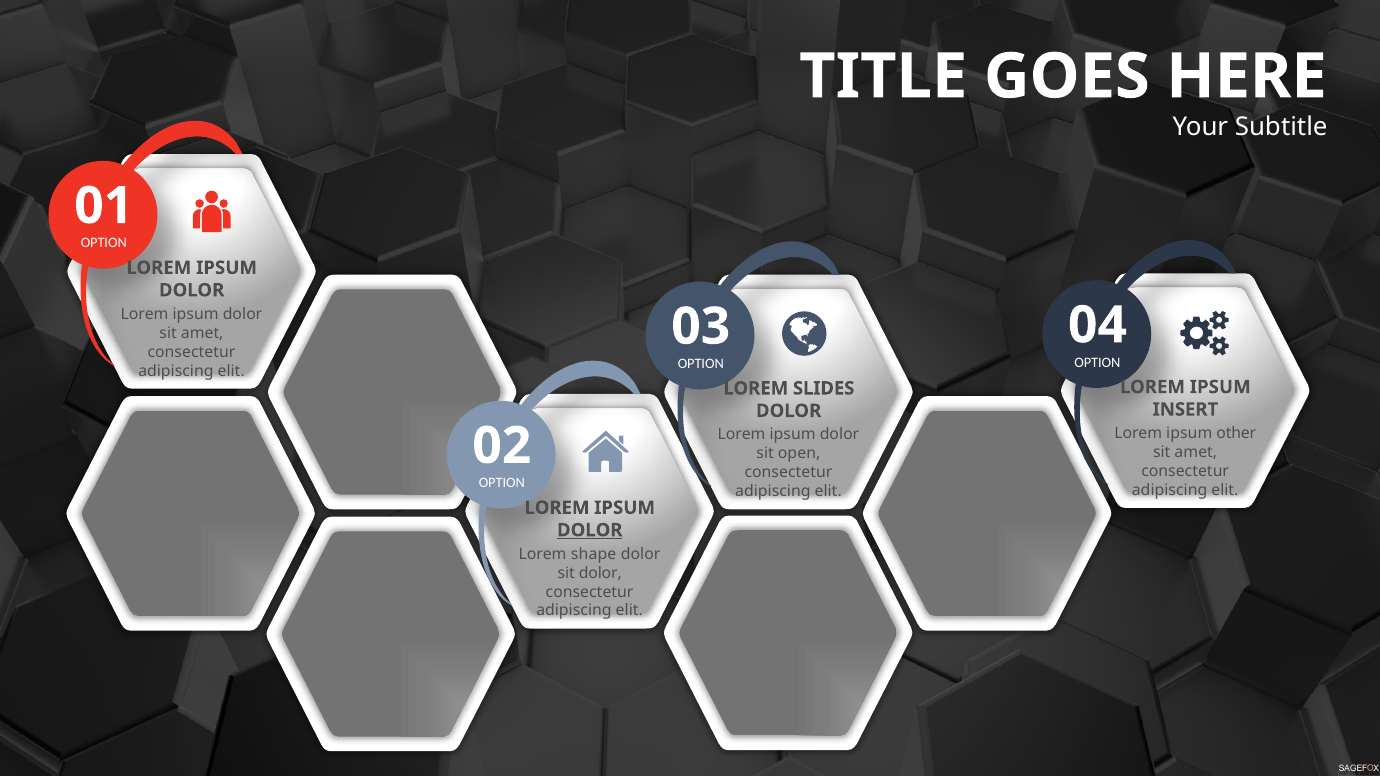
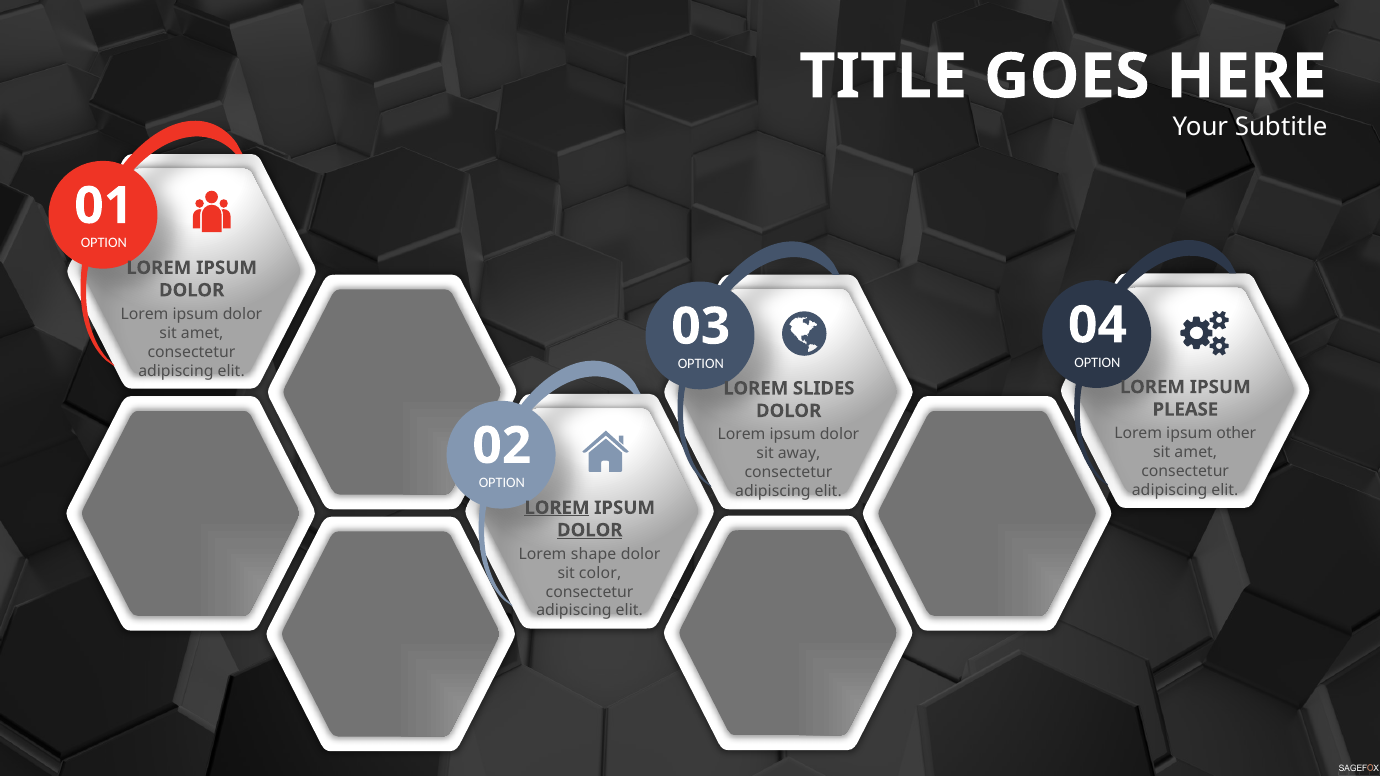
INSERT: INSERT -> PLEASE (1185, 410)
open: open -> away (799, 454)
LOREM underline: none -> present (557, 508)
sit dolor: dolor -> color (600, 573)
